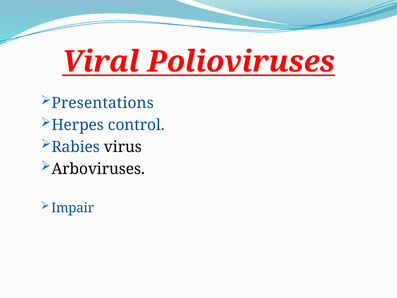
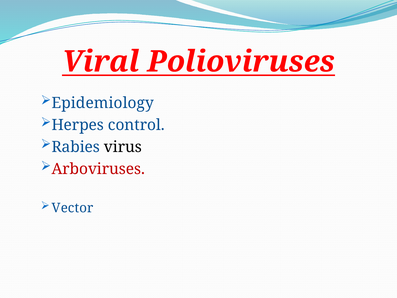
Presentations: Presentations -> Epidemiology (103, 103)
Arboviruses colour: black -> red (98, 169)
Impair: Impair -> Vector (73, 208)
